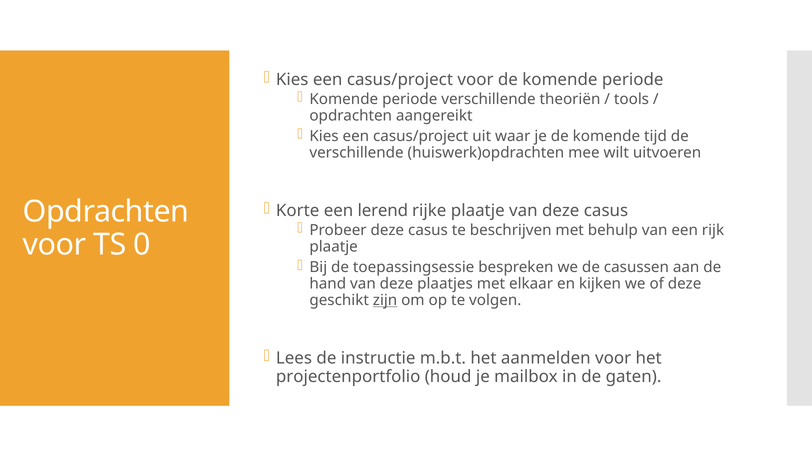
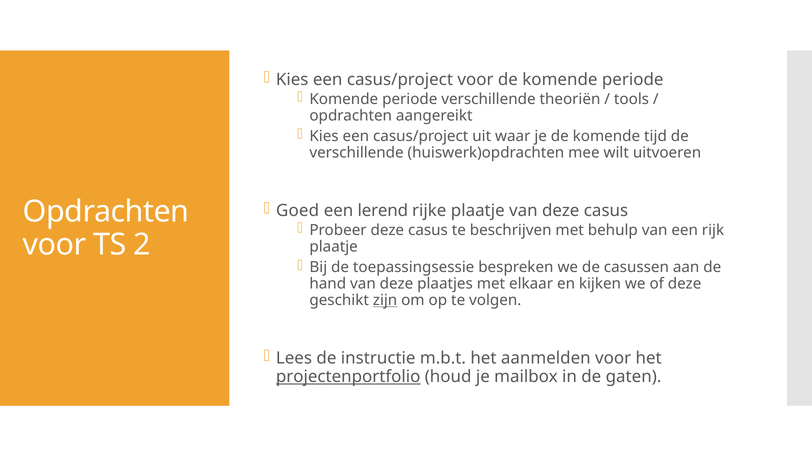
Korte: Korte -> Goed (298, 211)
0: 0 -> 2 (142, 244)
projectenportfolio underline: none -> present (348, 376)
